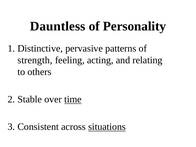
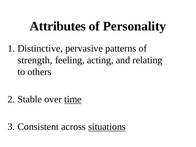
Dauntless: Dauntless -> Attributes (58, 26)
